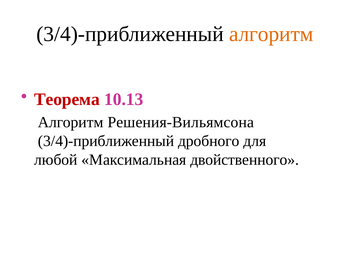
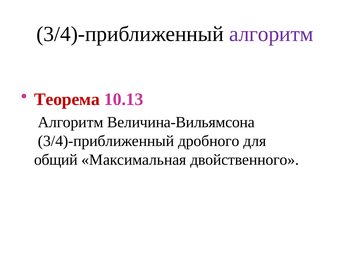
алгоритм colour: orange -> purple (271, 34)
Решения-Вильямсона: Решения-Вильямсона -> Величина-Вильямсона (181, 122)
любой: любой -> общий (56, 159)
